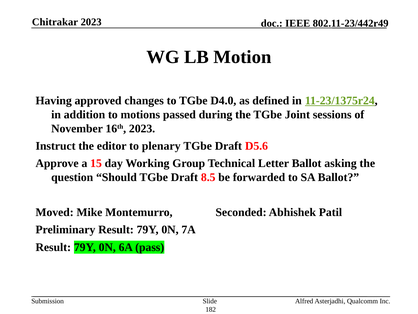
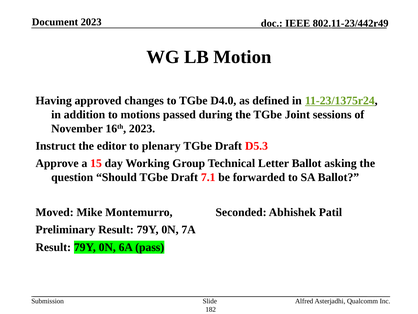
Chitrakar: Chitrakar -> Document (55, 22)
D5.6: D5.6 -> D5.3 (256, 146)
8.5: 8.5 -> 7.1 (208, 177)
